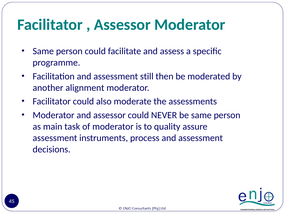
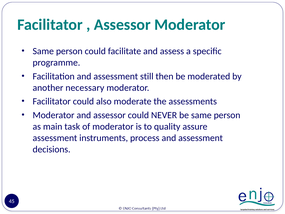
alignment: alignment -> necessary (85, 88)
